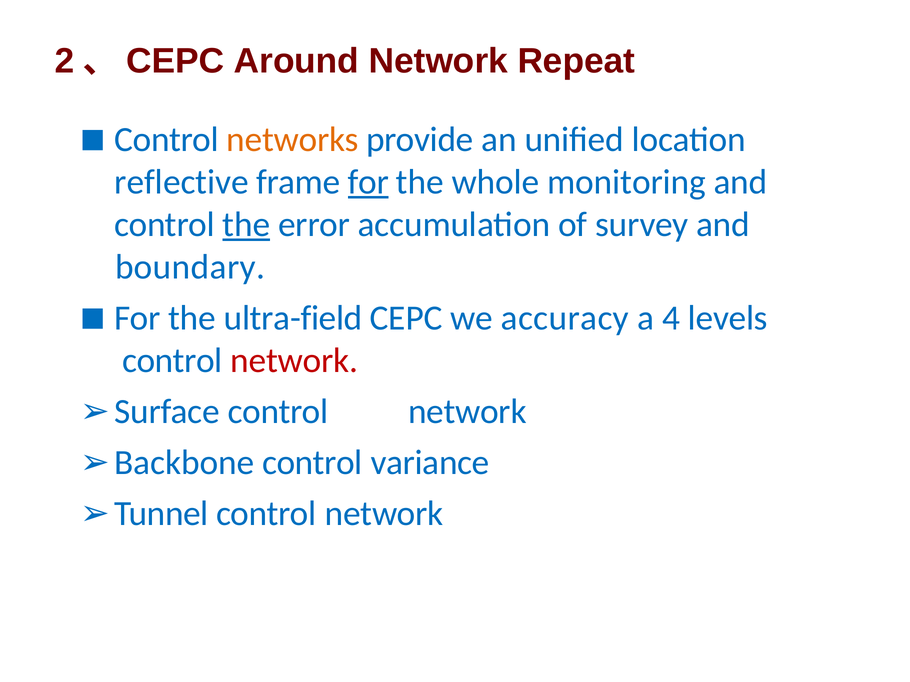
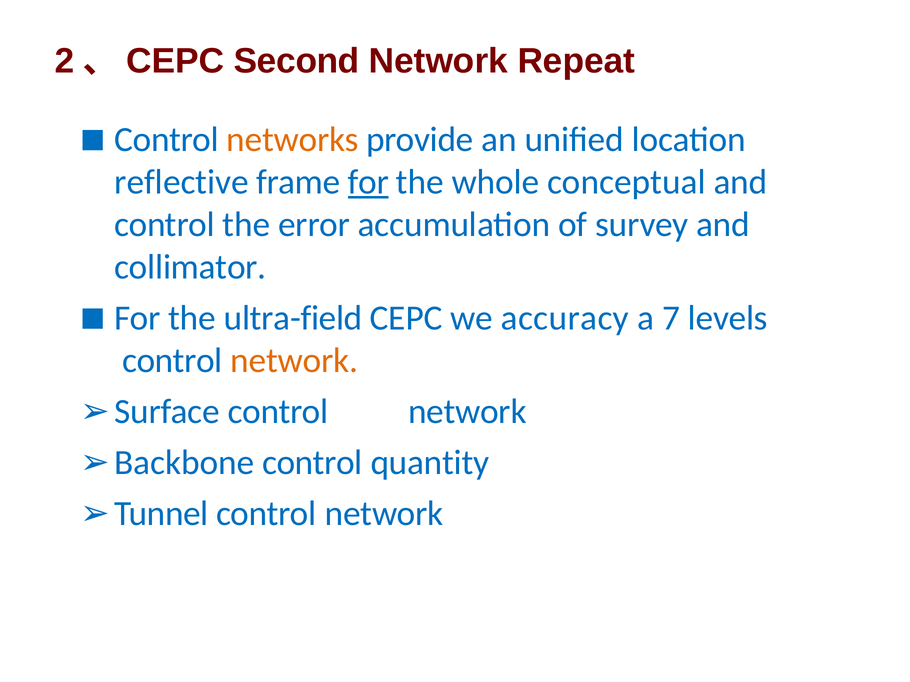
Around: Around -> Second (297, 61)
monitoring: monitoring -> conceptual (626, 182)
the underline: present -> none (246, 225)
boundary: boundary -> collimator (190, 267)
4: 4 -> 7 (671, 318)
network colour: red -> orange (294, 361)
variance: variance -> quantity (430, 463)
